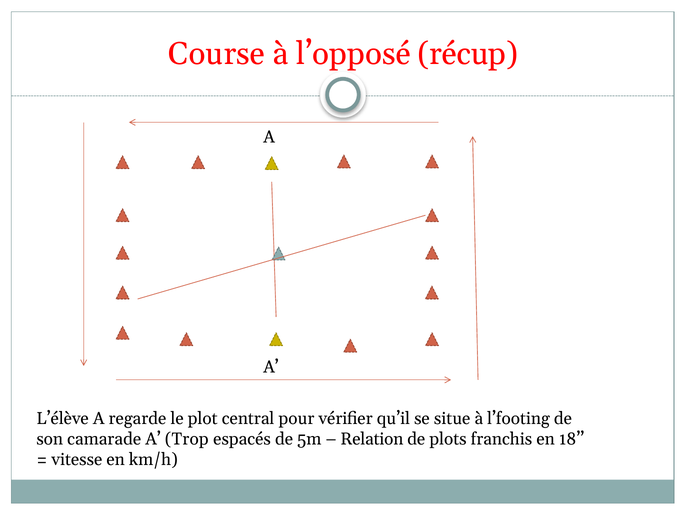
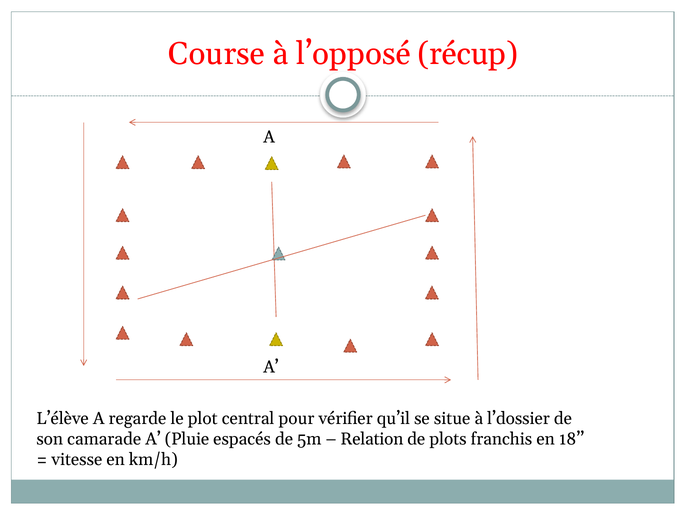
l’footing: l’footing -> l’dossier (519, 418)
Trop: Trop -> Pluie (187, 439)
